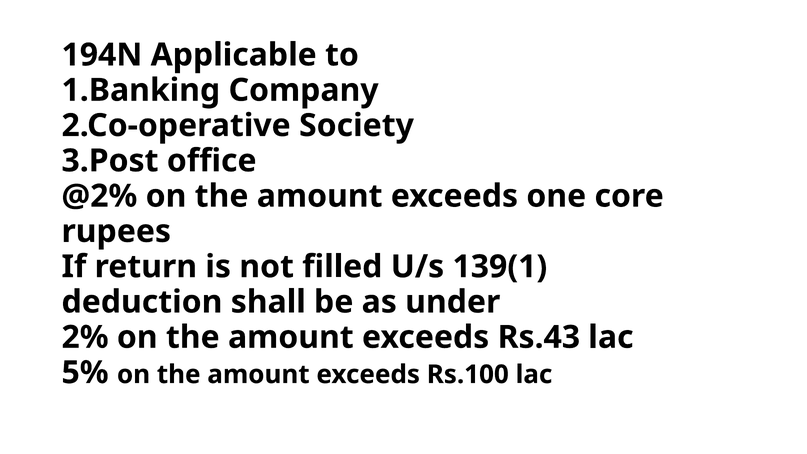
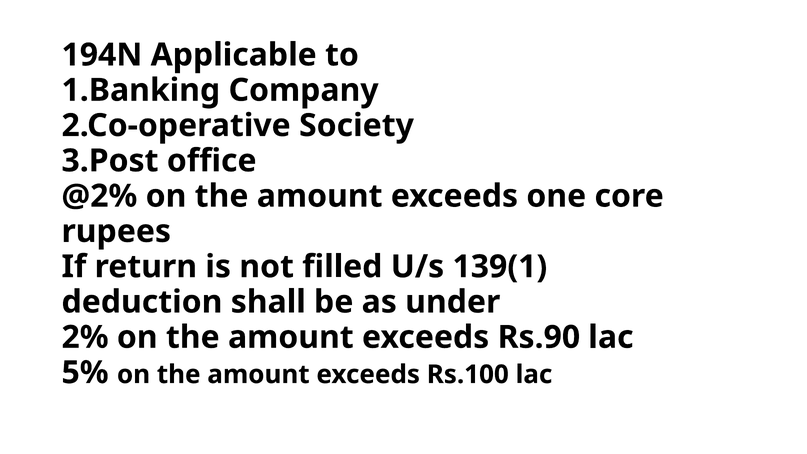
Rs.43: Rs.43 -> Rs.90 (539, 337)
